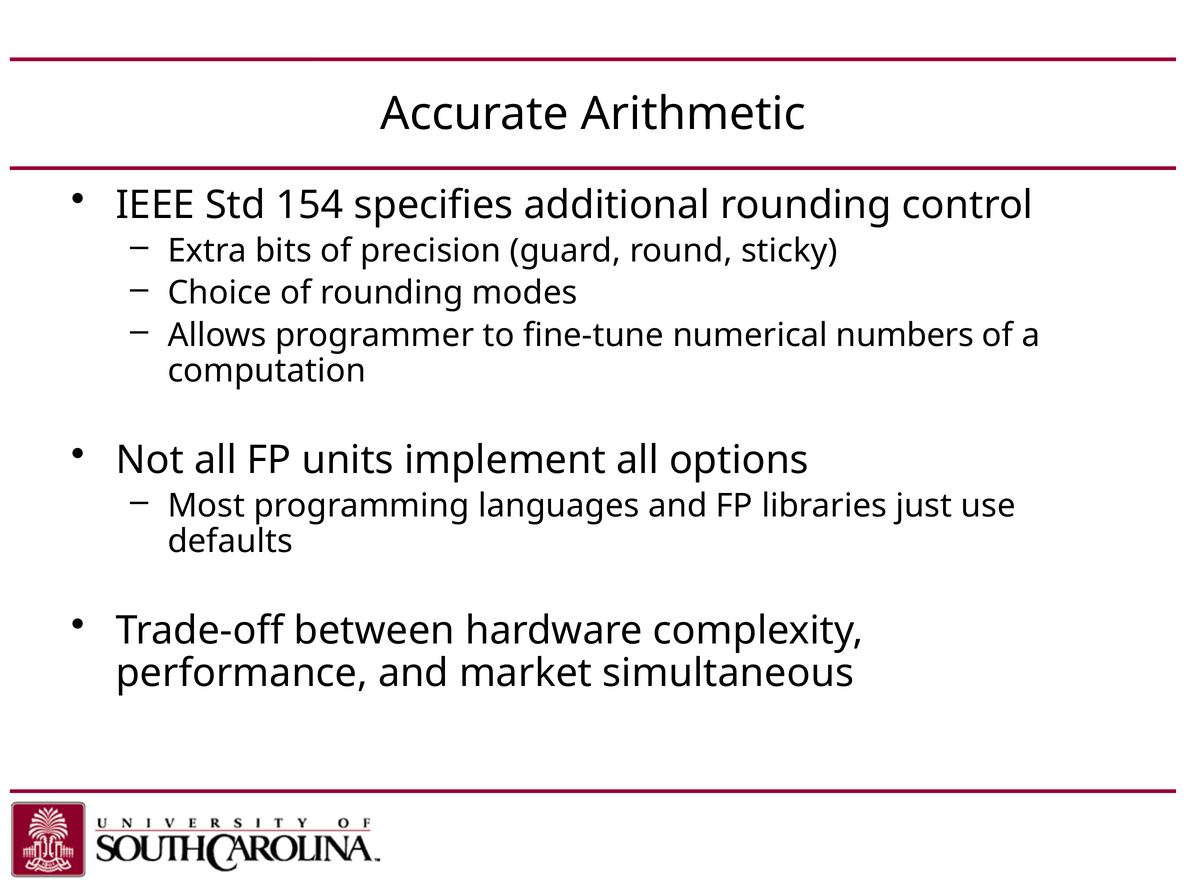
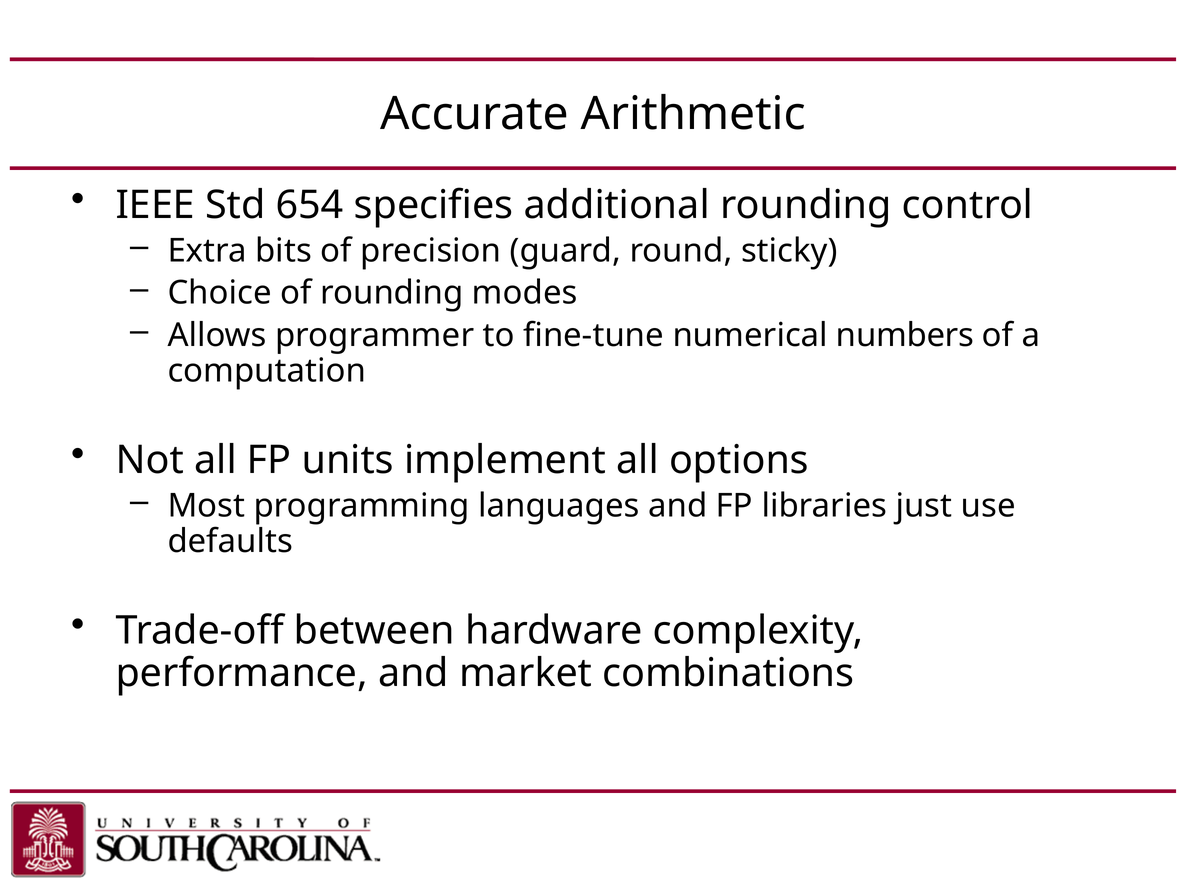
154: 154 -> 654 (310, 205)
simultaneous: simultaneous -> combinations (728, 673)
